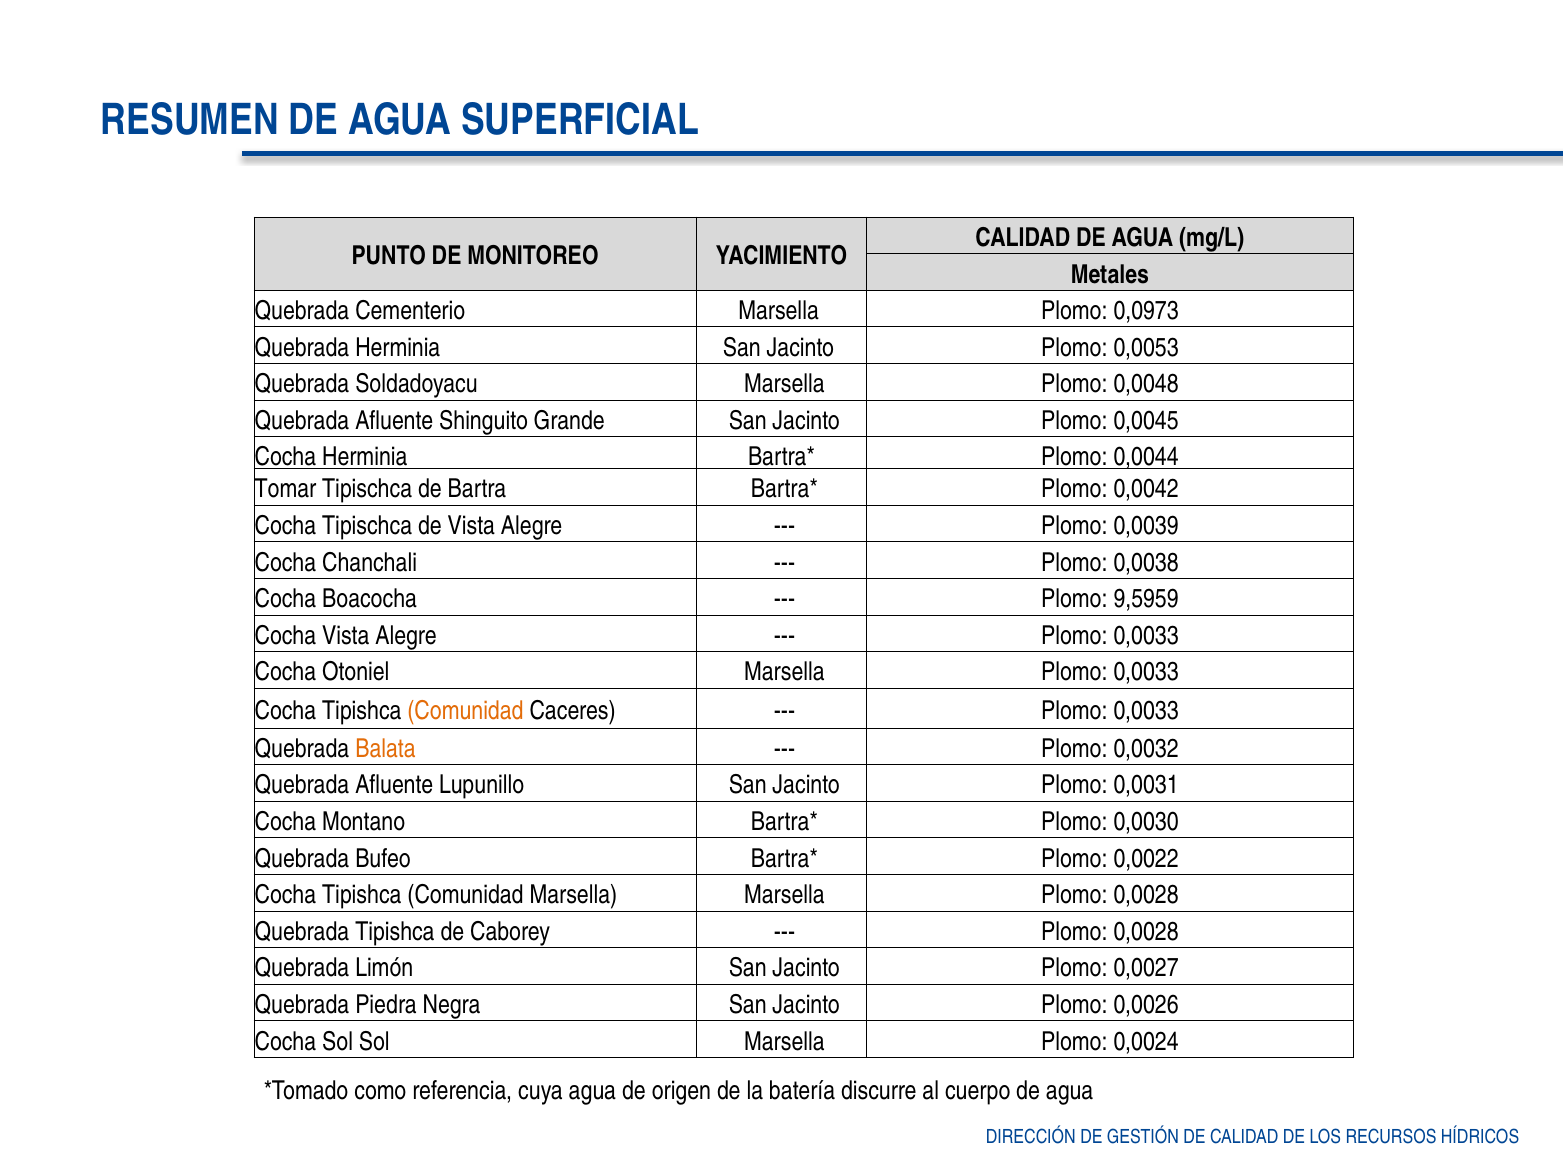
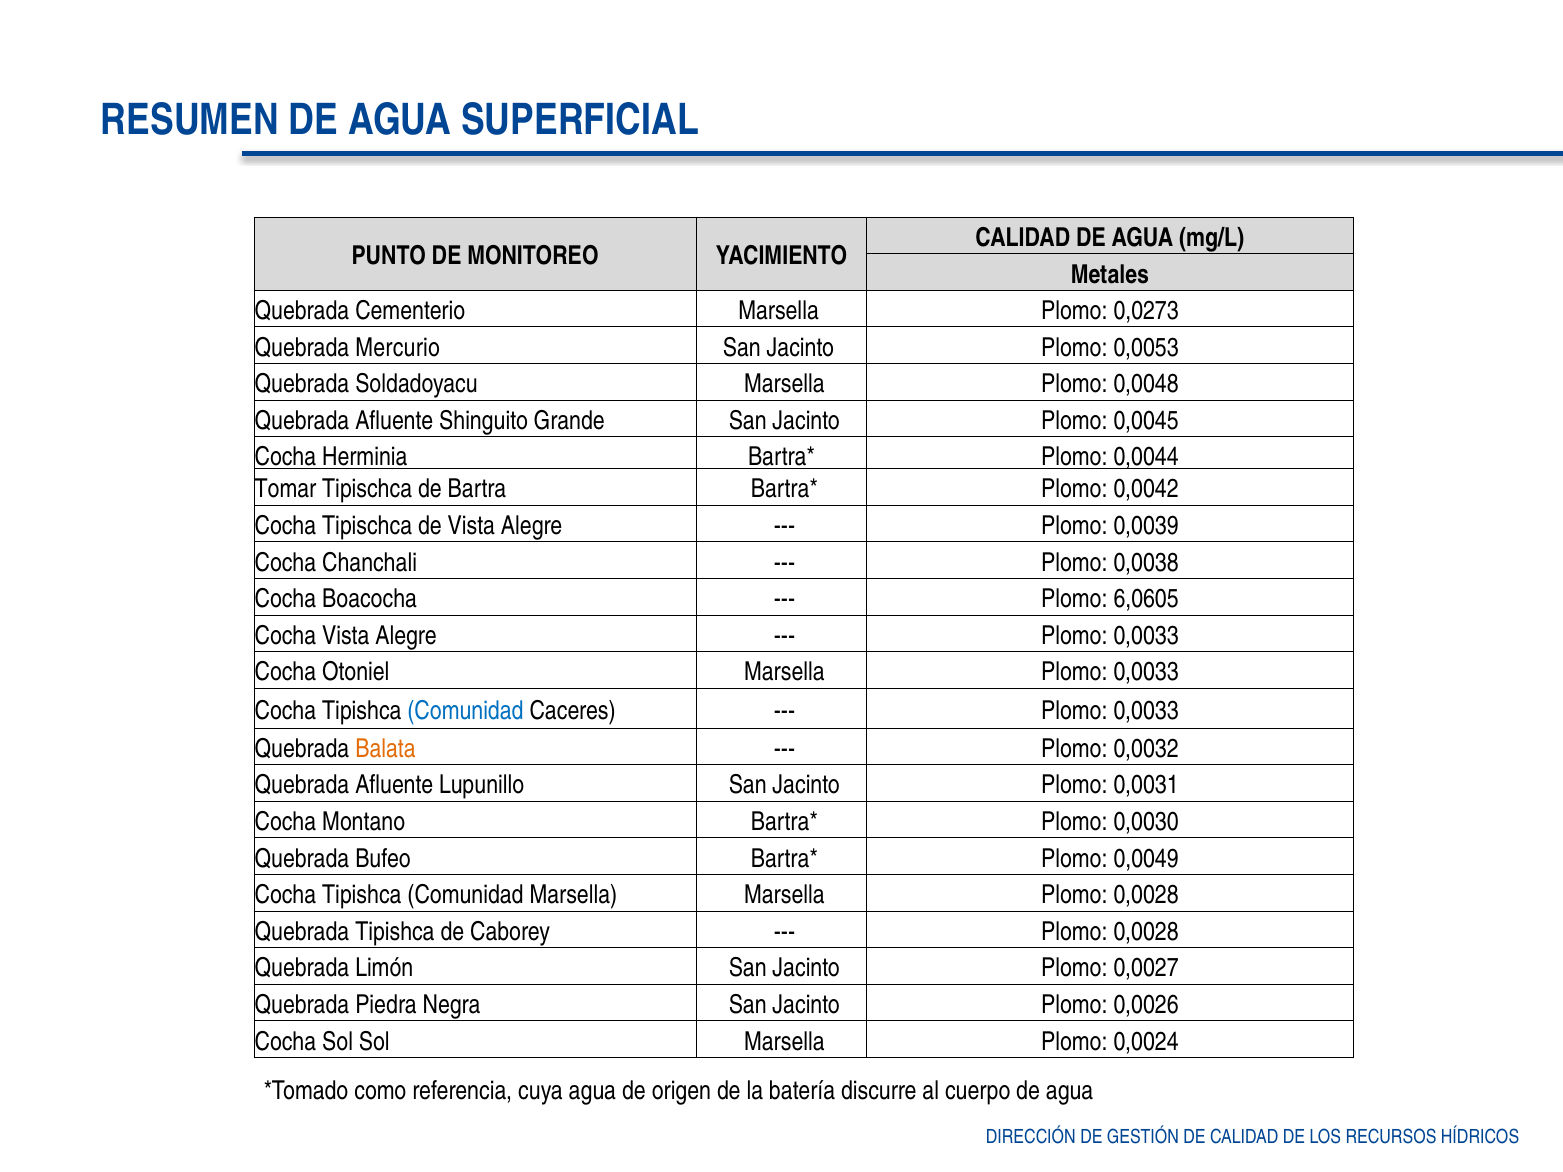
0,0973: 0,0973 -> 0,0273 (1146, 311)
Quebrada Herminia: Herminia -> Mercurio (398, 348)
9,5959: 9,5959 -> 6,0605 (1146, 599)
Comunidad colour: orange -> blue (465, 711)
0,0022: 0,0022 -> 0,0049 (1146, 859)
